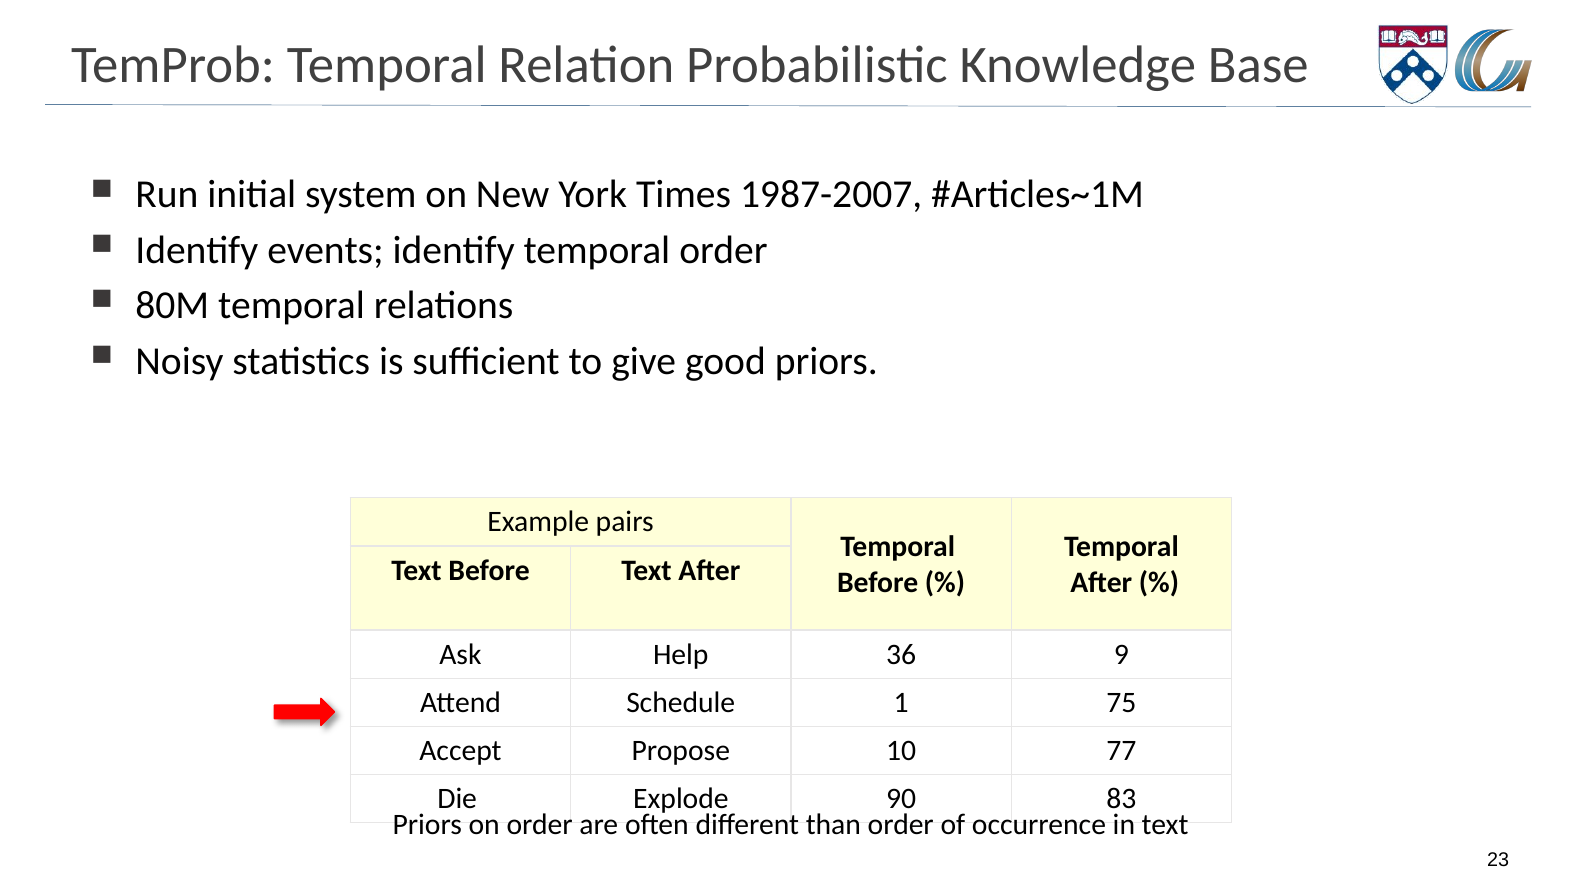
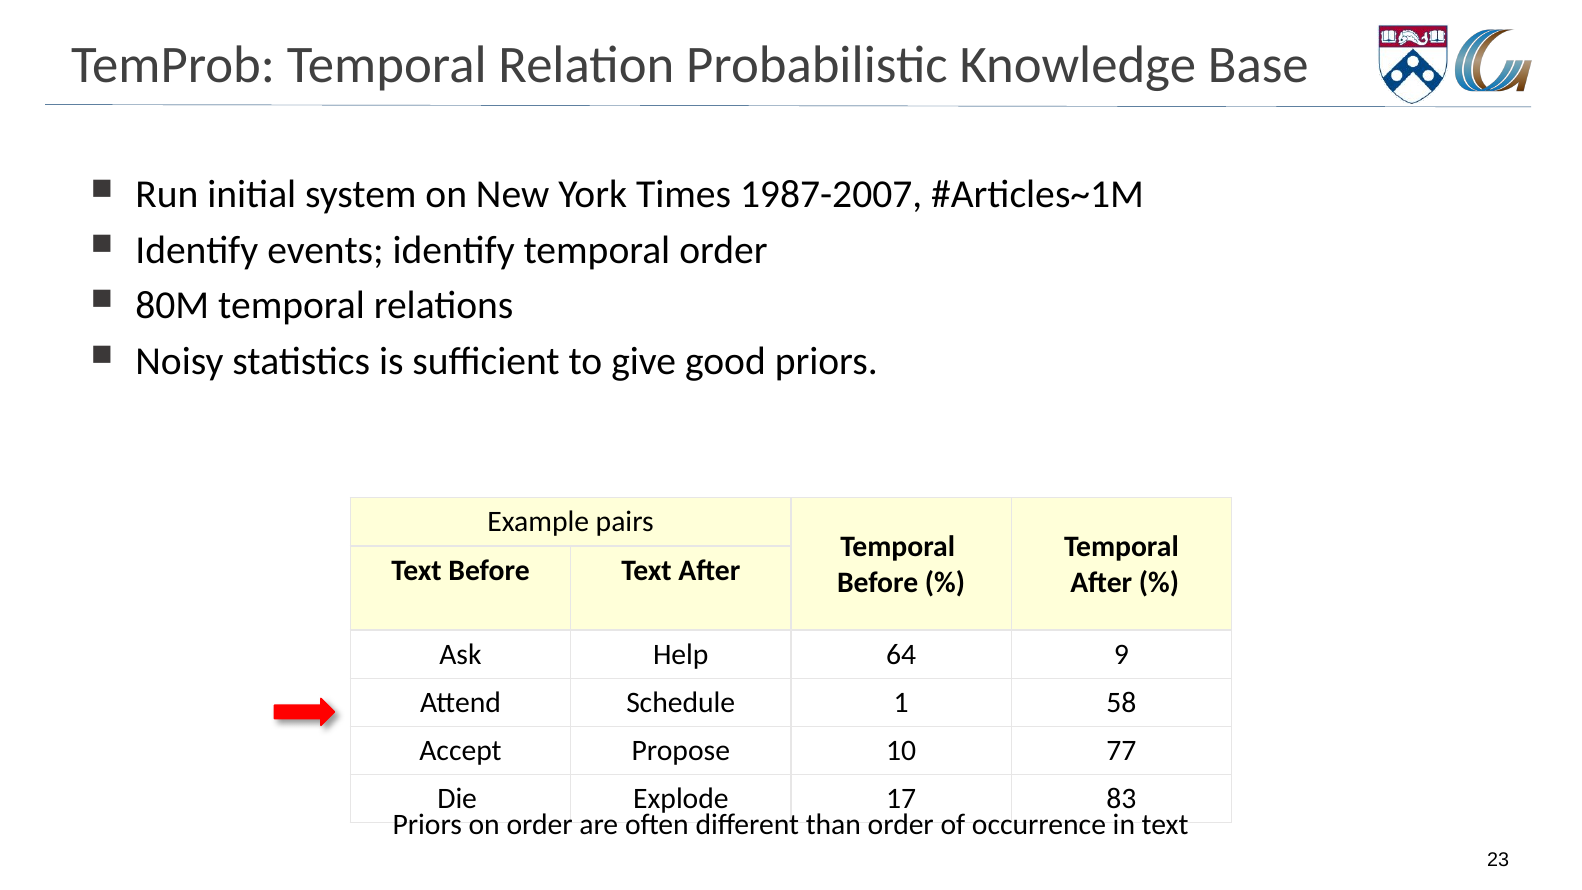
36: 36 -> 64 (901, 655)
75: 75 -> 58 (1121, 703)
90: 90 -> 17 (901, 799)
